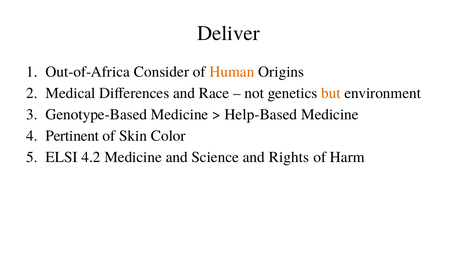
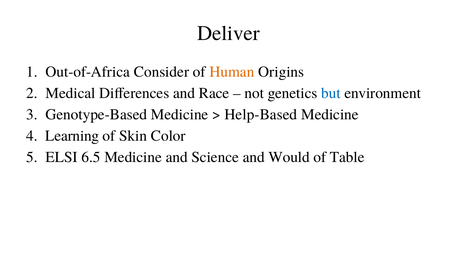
but colour: orange -> blue (331, 93)
Pertinent: Pertinent -> Learning (72, 136)
4.2: 4.2 -> 6.5 (91, 157)
Rights: Rights -> Would (289, 157)
Harm: Harm -> Table (347, 157)
